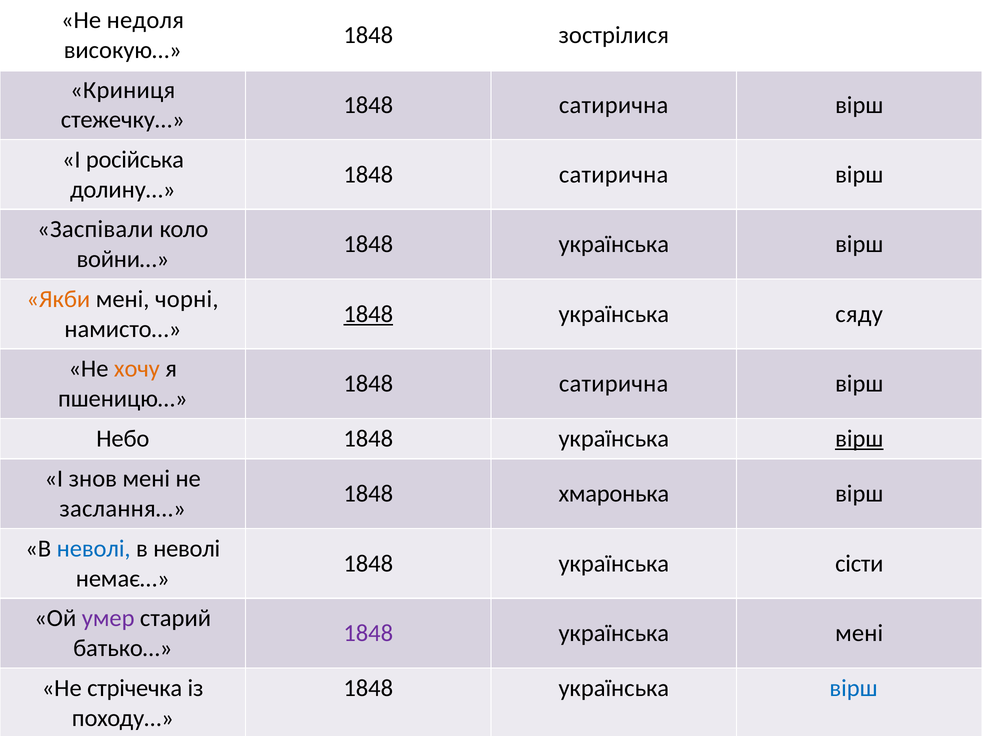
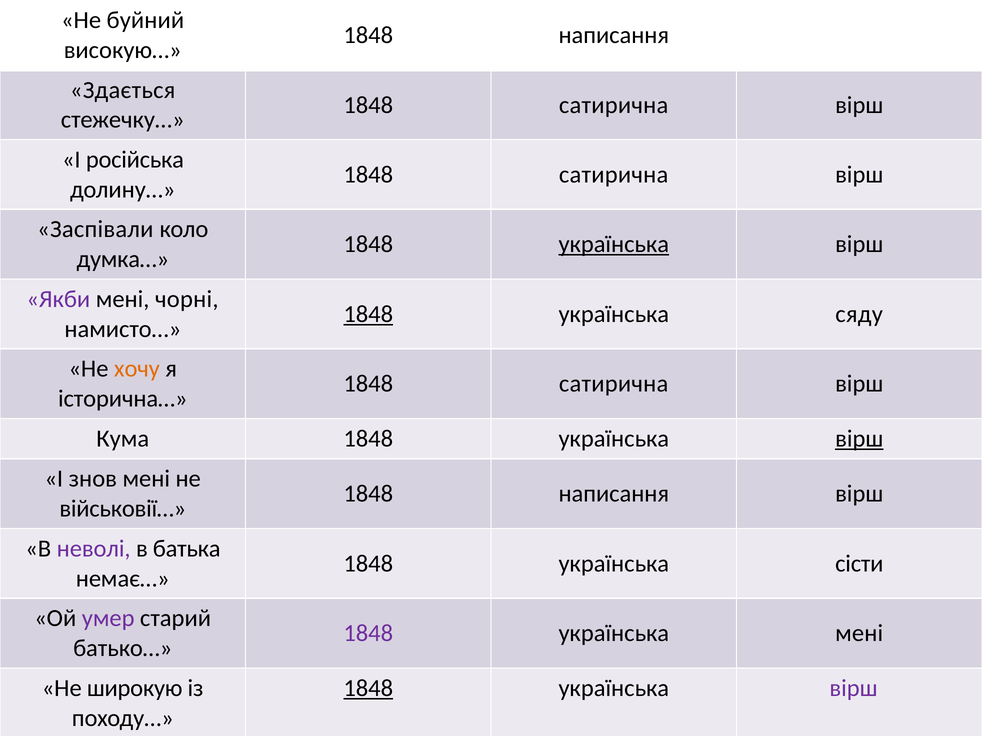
недоля: недоля -> буйний (145, 20)
зострілися: зострілися -> написання (614, 35)
Криниця: Криниця -> Здається (123, 90)
українська underline: none -> present (614, 245)
войни…: войни… -> думка… (123, 260)
Якби colour: orange -> purple (58, 299)
пшеницю…: пшеницю… -> історична… (123, 399)
Небо: Небо -> Кума (123, 439)
хмаронька: хмаронька -> написання (614, 494)
заслання…: заслання… -> військовії… (123, 509)
неволі colour: blue -> purple (94, 549)
неволі: неволі -> батька (187, 549)
стрічечка: стрічечка -> широкую (135, 689)
1848 underline: none -> present (368, 689)
вірш colour: blue -> purple (854, 689)
